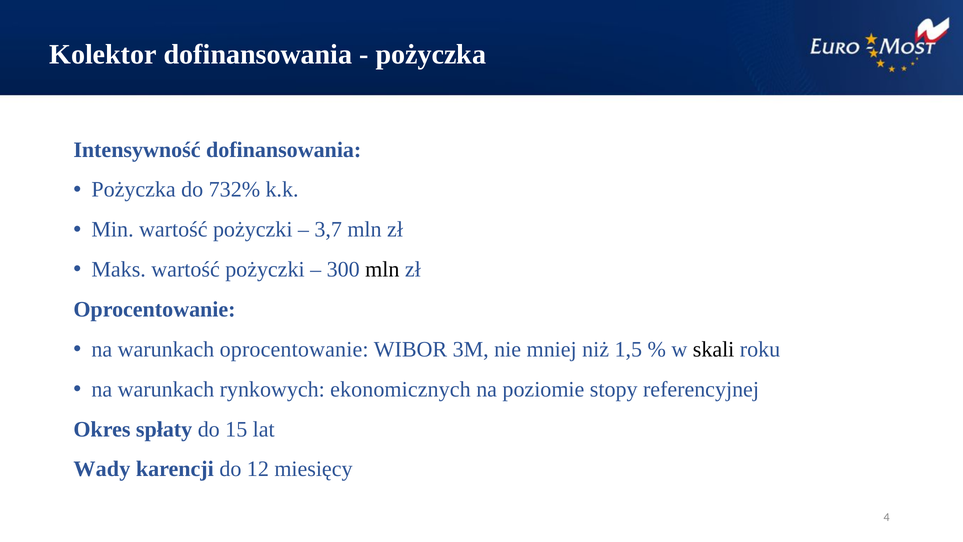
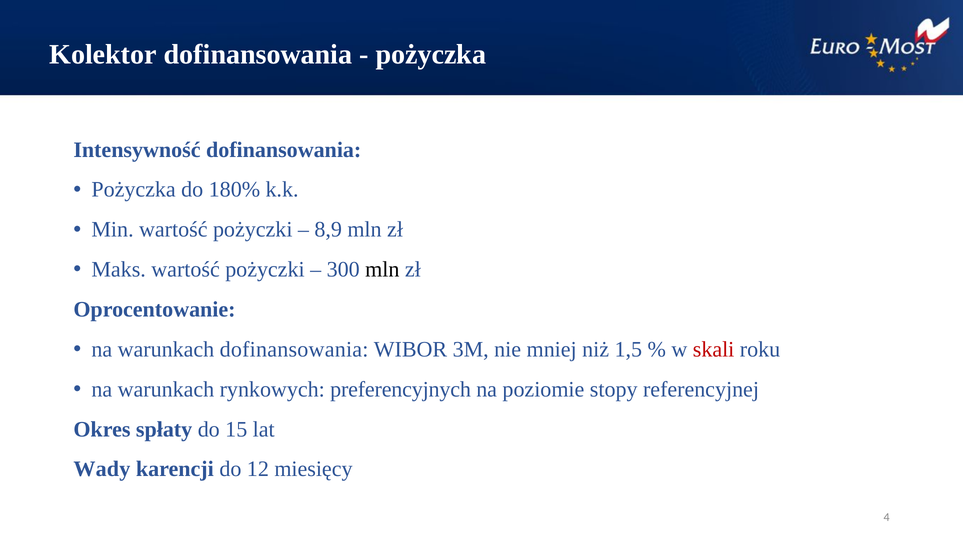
732%: 732% -> 180% (234, 190)
3,7: 3,7 -> 8,9 (328, 229)
warunkach oprocentowanie: oprocentowanie -> dofinansowania (294, 349)
skali colour: black -> red (714, 349)
ekonomicznych: ekonomicznych -> preferencyjnych (401, 389)
